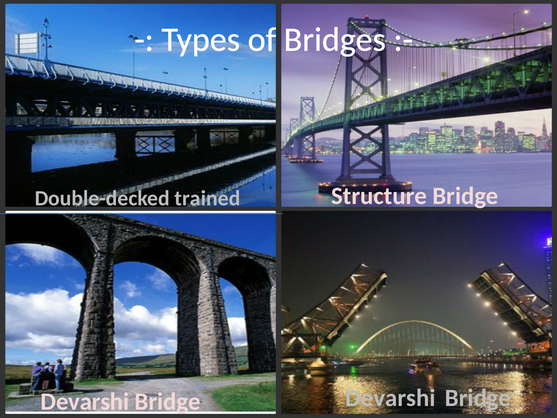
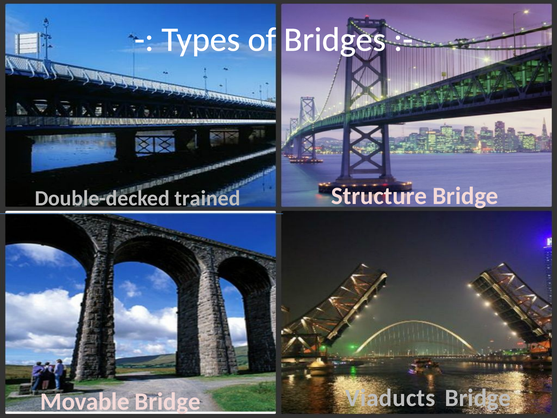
Devarshi: Devarshi -> Movable (85, 402)
Devarshi: Devarshi -> Viaducts (390, 398)
